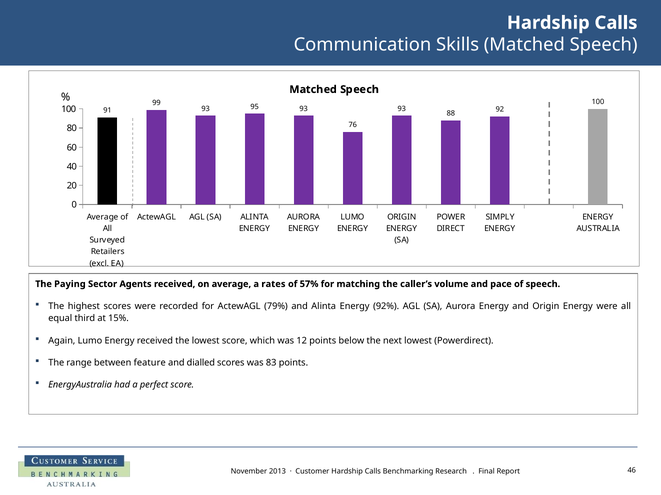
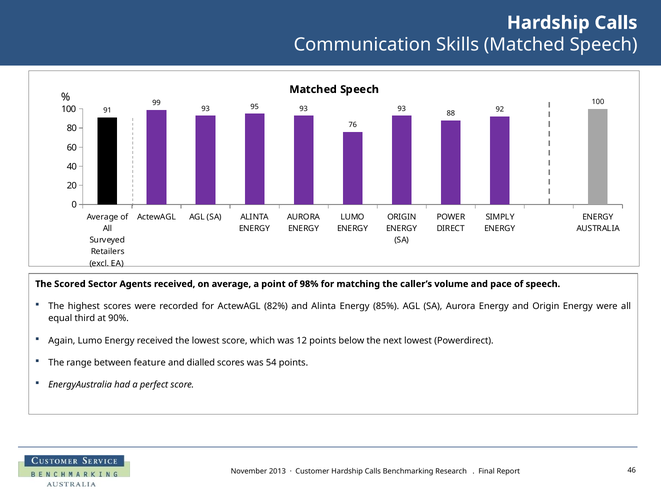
Paying: Paying -> Scored (70, 284)
rates: rates -> point (273, 284)
57%: 57% -> 98% (309, 284)
79%: 79% -> 82% (276, 307)
92%: 92% -> 85% (386, 307)
15%: 15% -> 90% (118, 319)
83: 83 -> 54 (271, 363)
